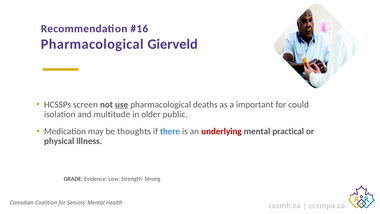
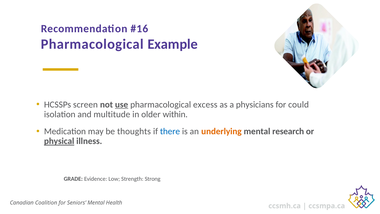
Gierveld: Gierveld -> Example (173, 44)
deaths: deaths -> excess (205, 104)
important: important -> physicians (255, 104)
public: public -> within (175, 114)
underlying colour: red -> orange (221, 131)
practical: practical -> research (288, 131)
physical underline: none -> present (59, 141)
